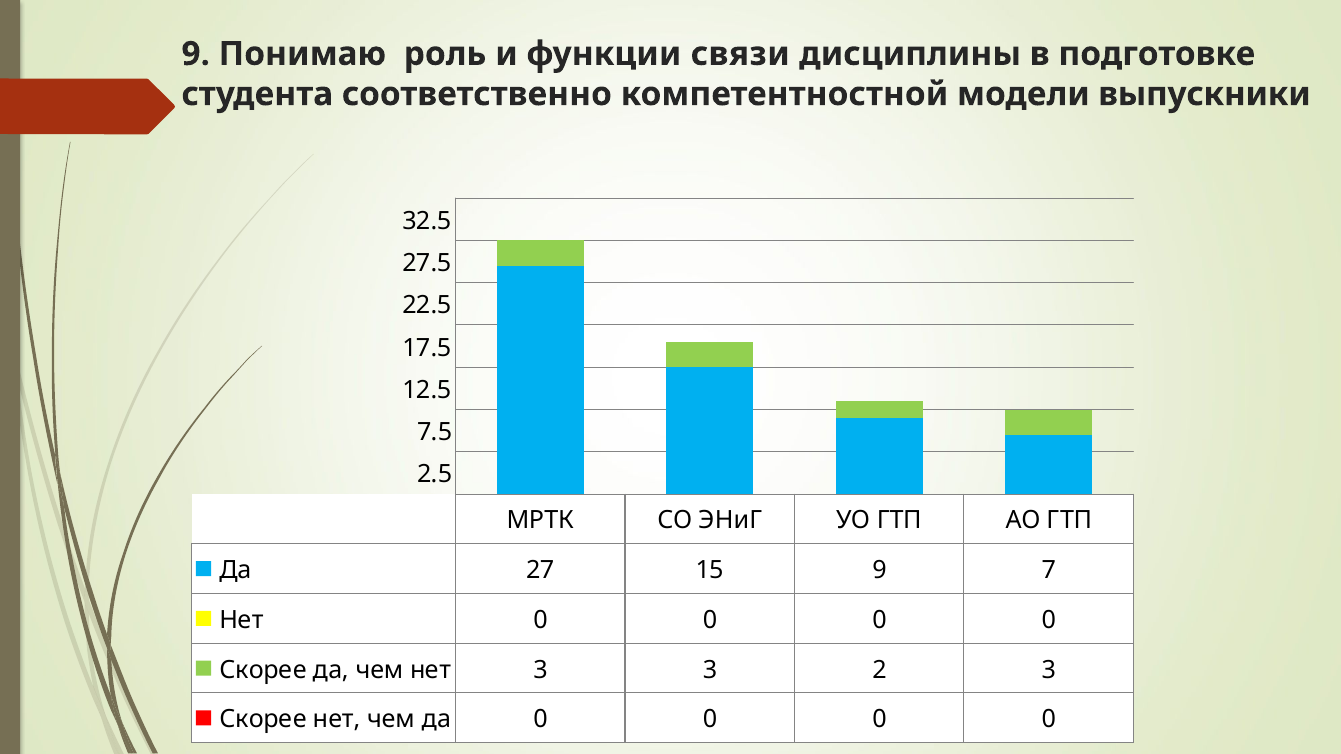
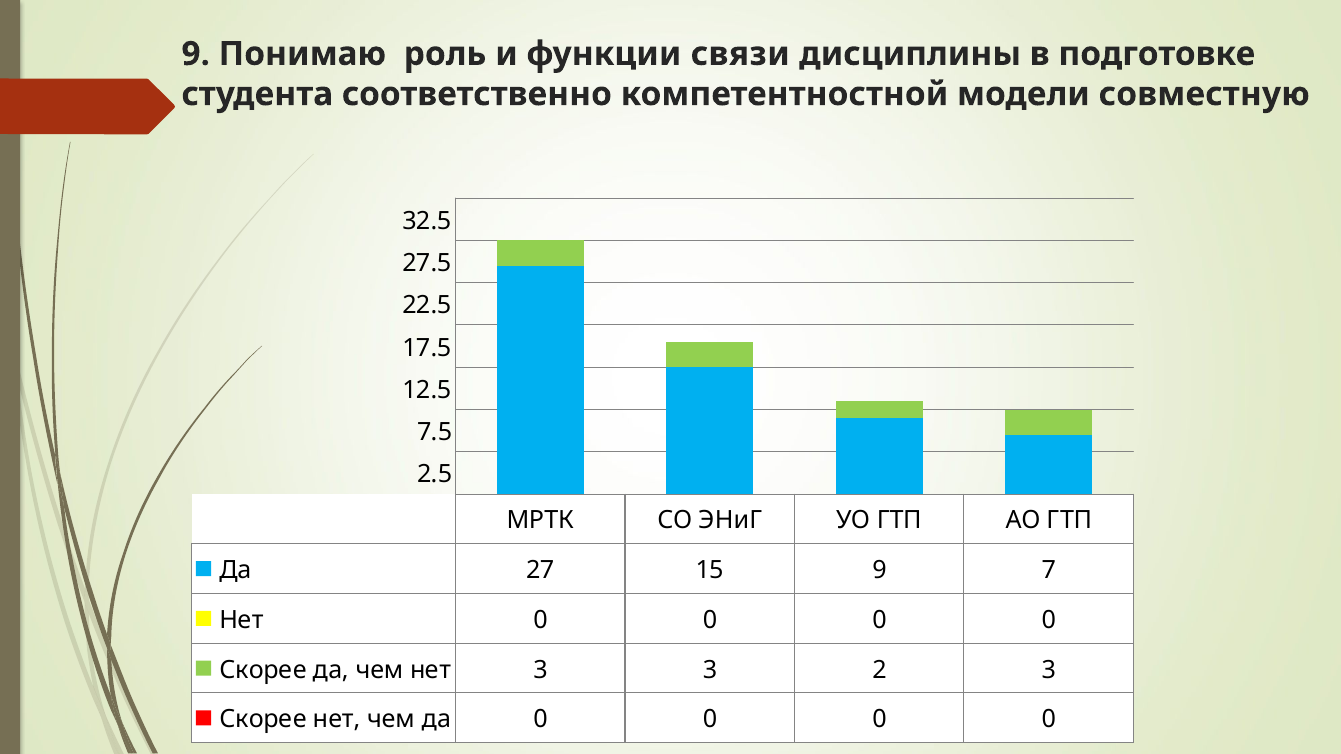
выпускники: выпускники -> совместную (1204, 94)
